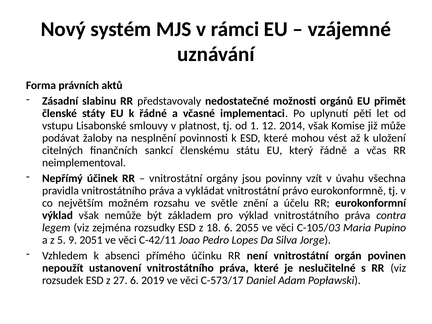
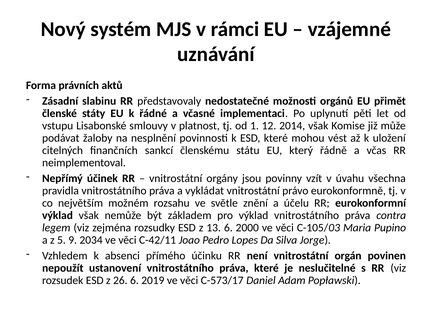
18: 18 -> 13 (214, 228)
2055: 2055 -> 2000 (247, 228)
2051: 2051 -> 2034 (91, 240)
27: 27 -> 26 (120, 280)
